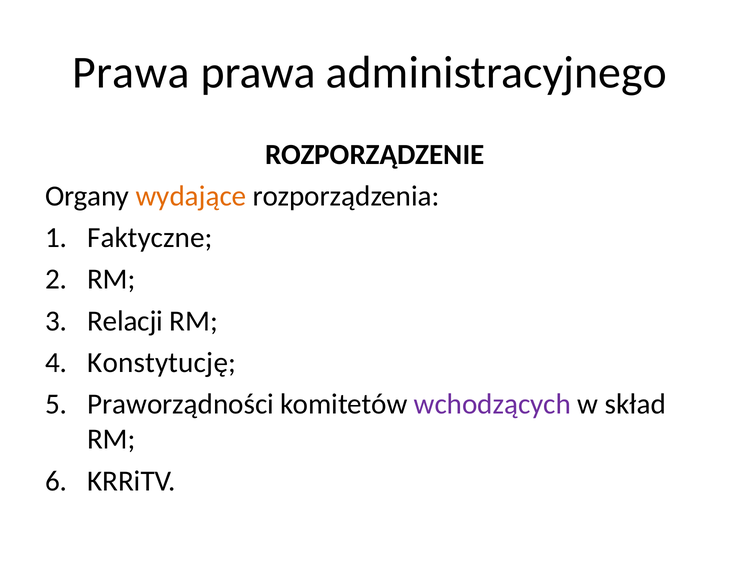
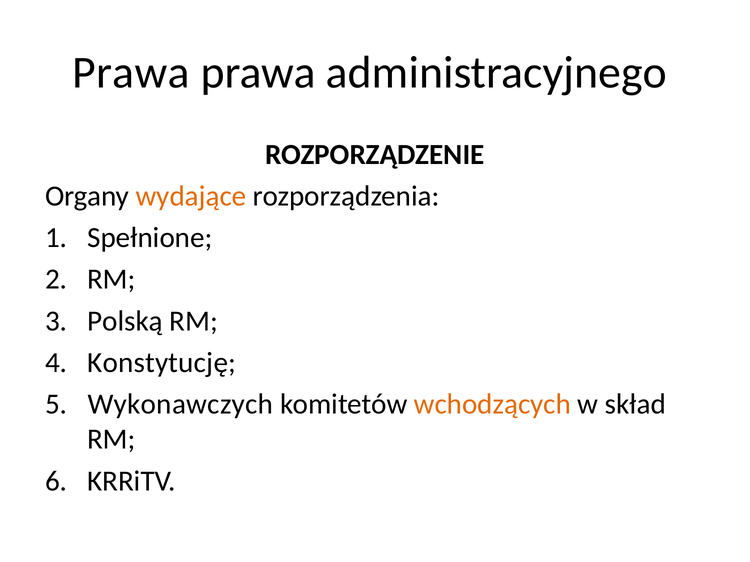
Faktyczne: Faktyczne -> Spełnione (150, 238)
Relacji: Relacji -> Polską (125, 321)
Praworządności: Praworządności -> Wykonawczych (180, 405)
wchodzących colour: purple -> orange (492, 405)
